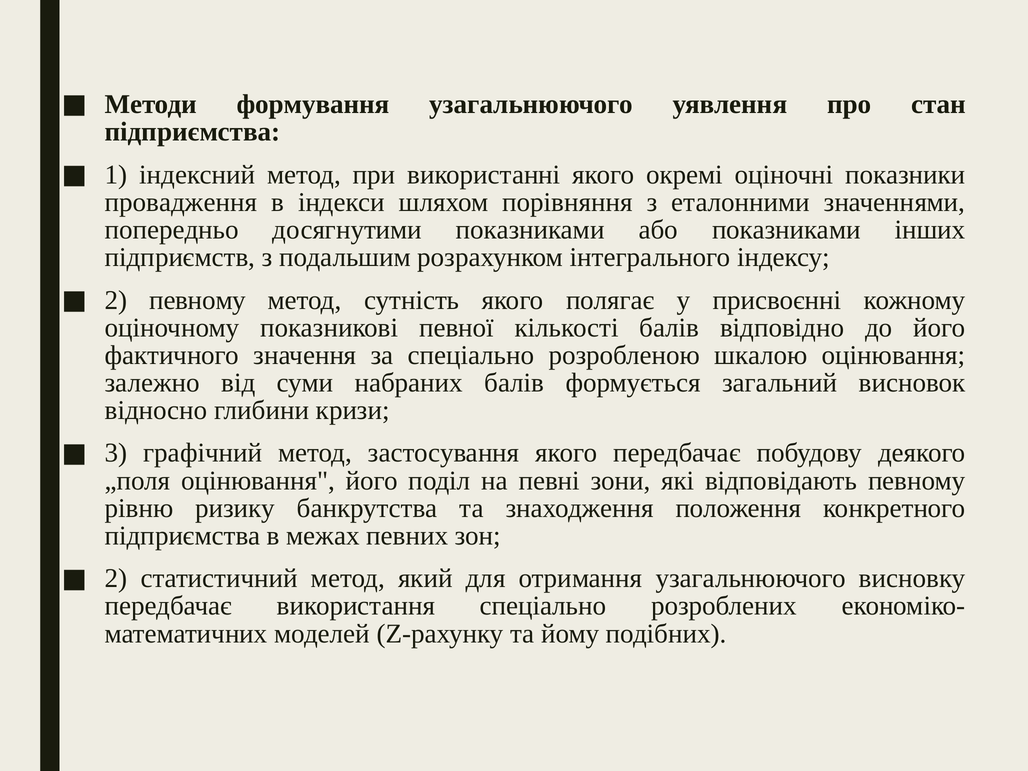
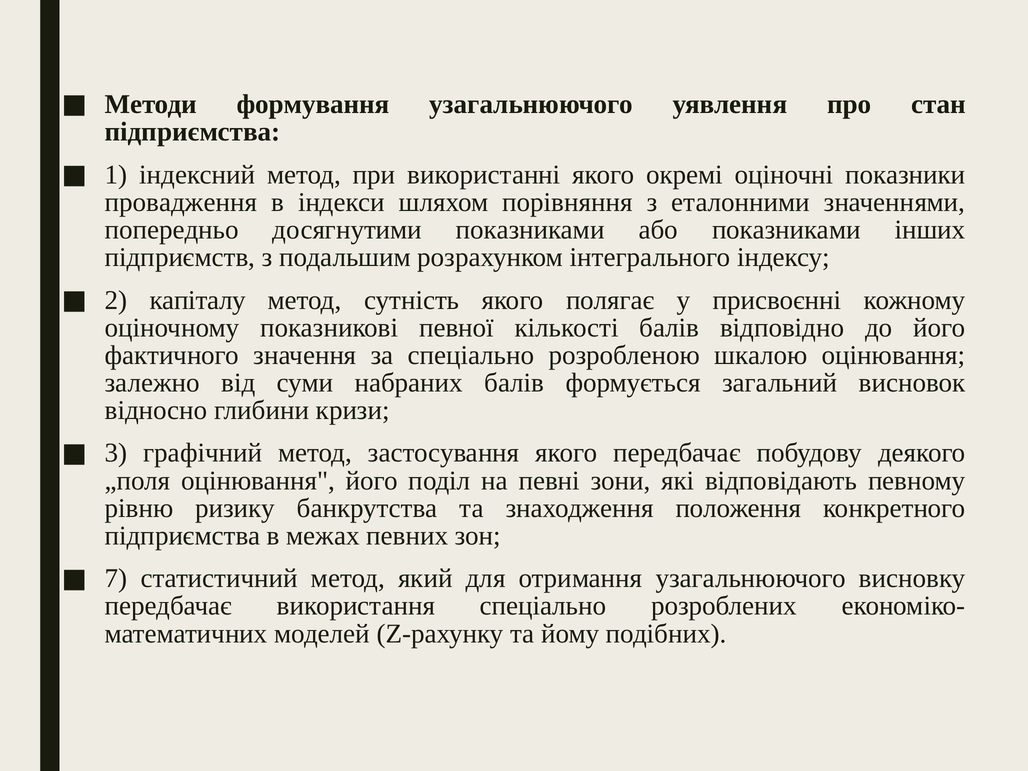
2 певному: певному -> капіталу (198, 300)
2: 2 -> 7 (116, 579)
